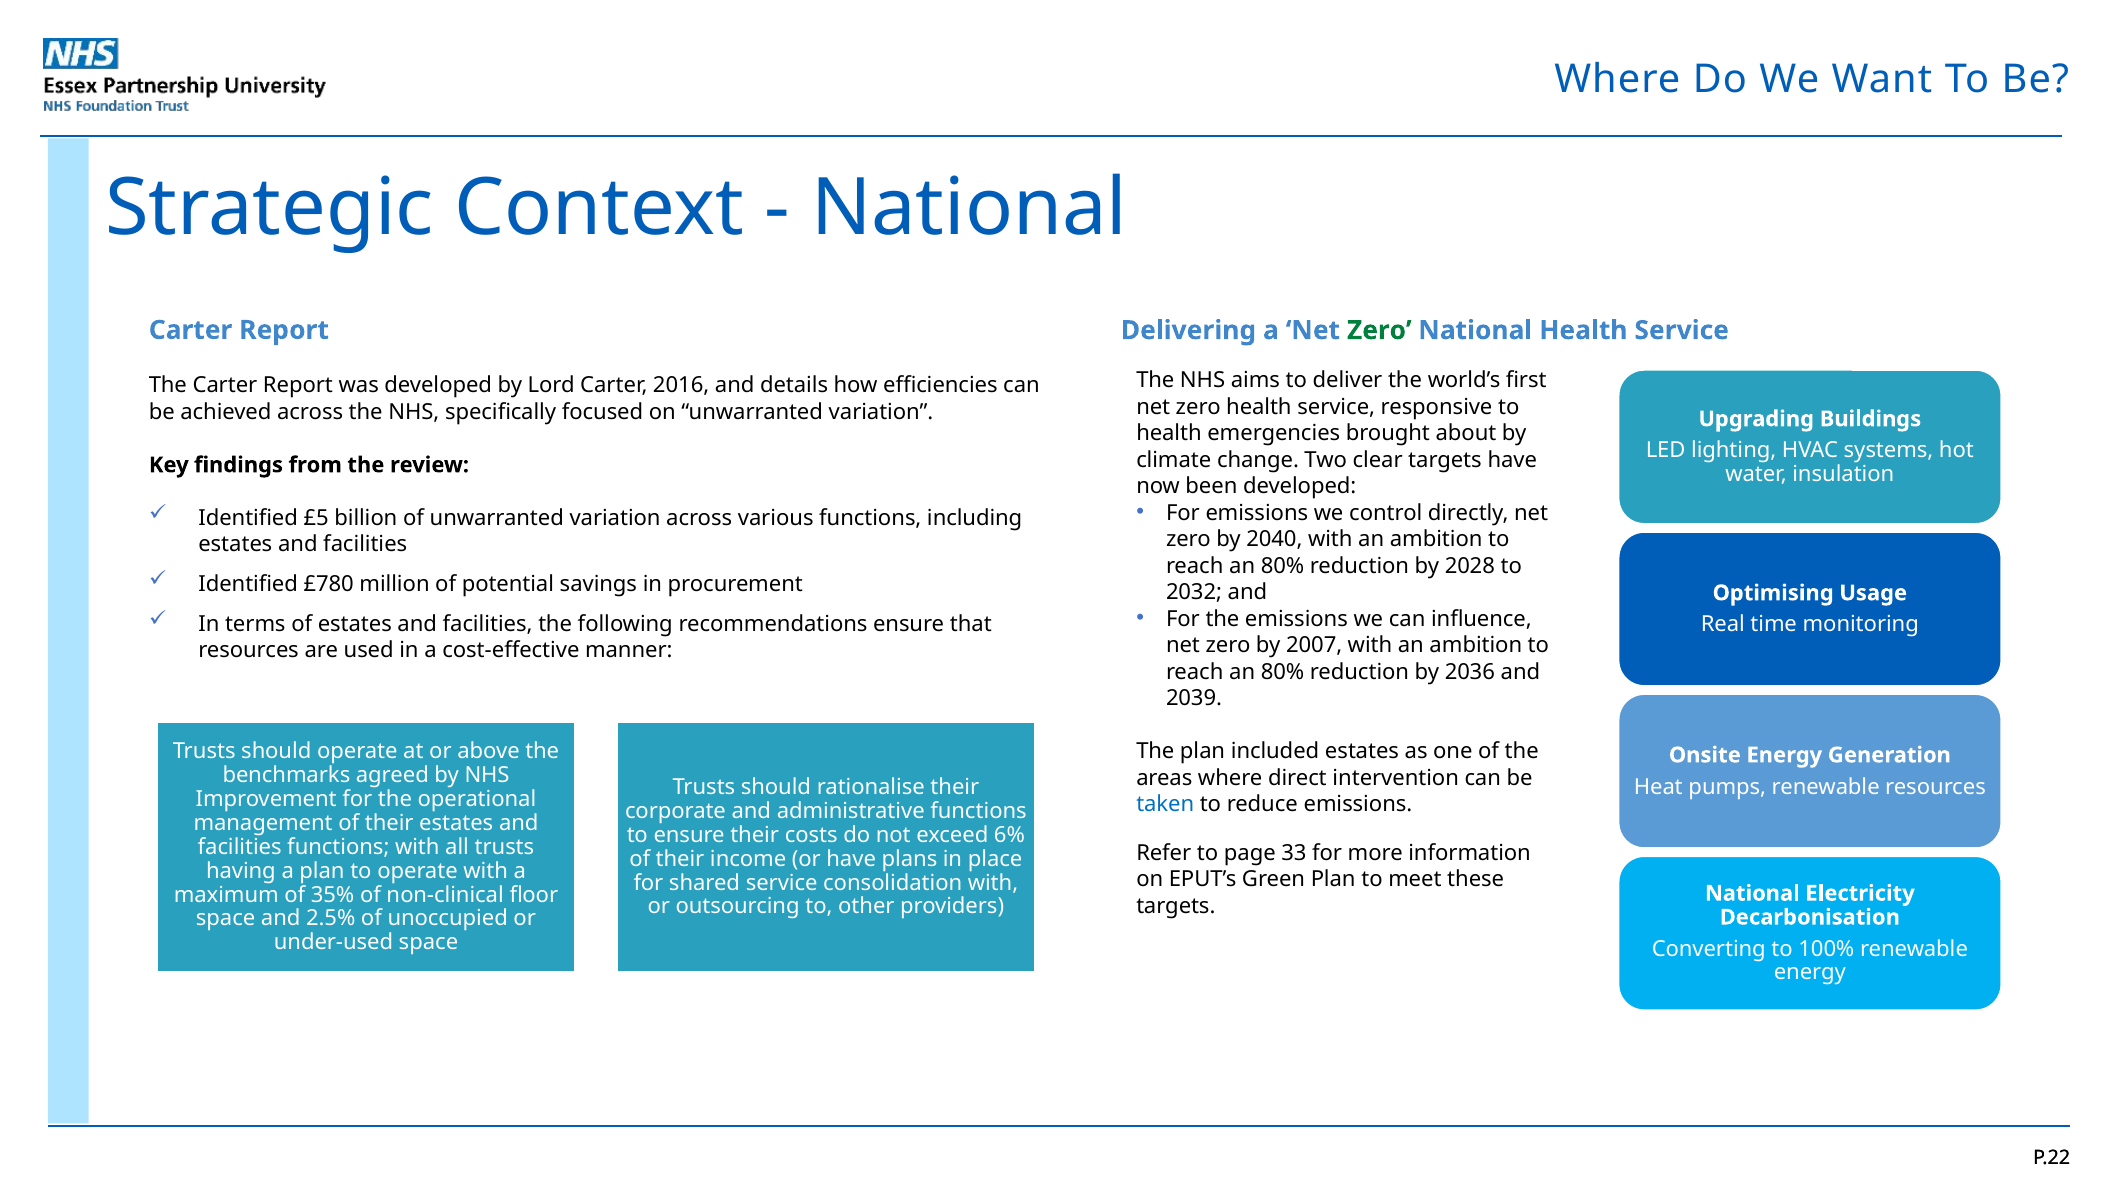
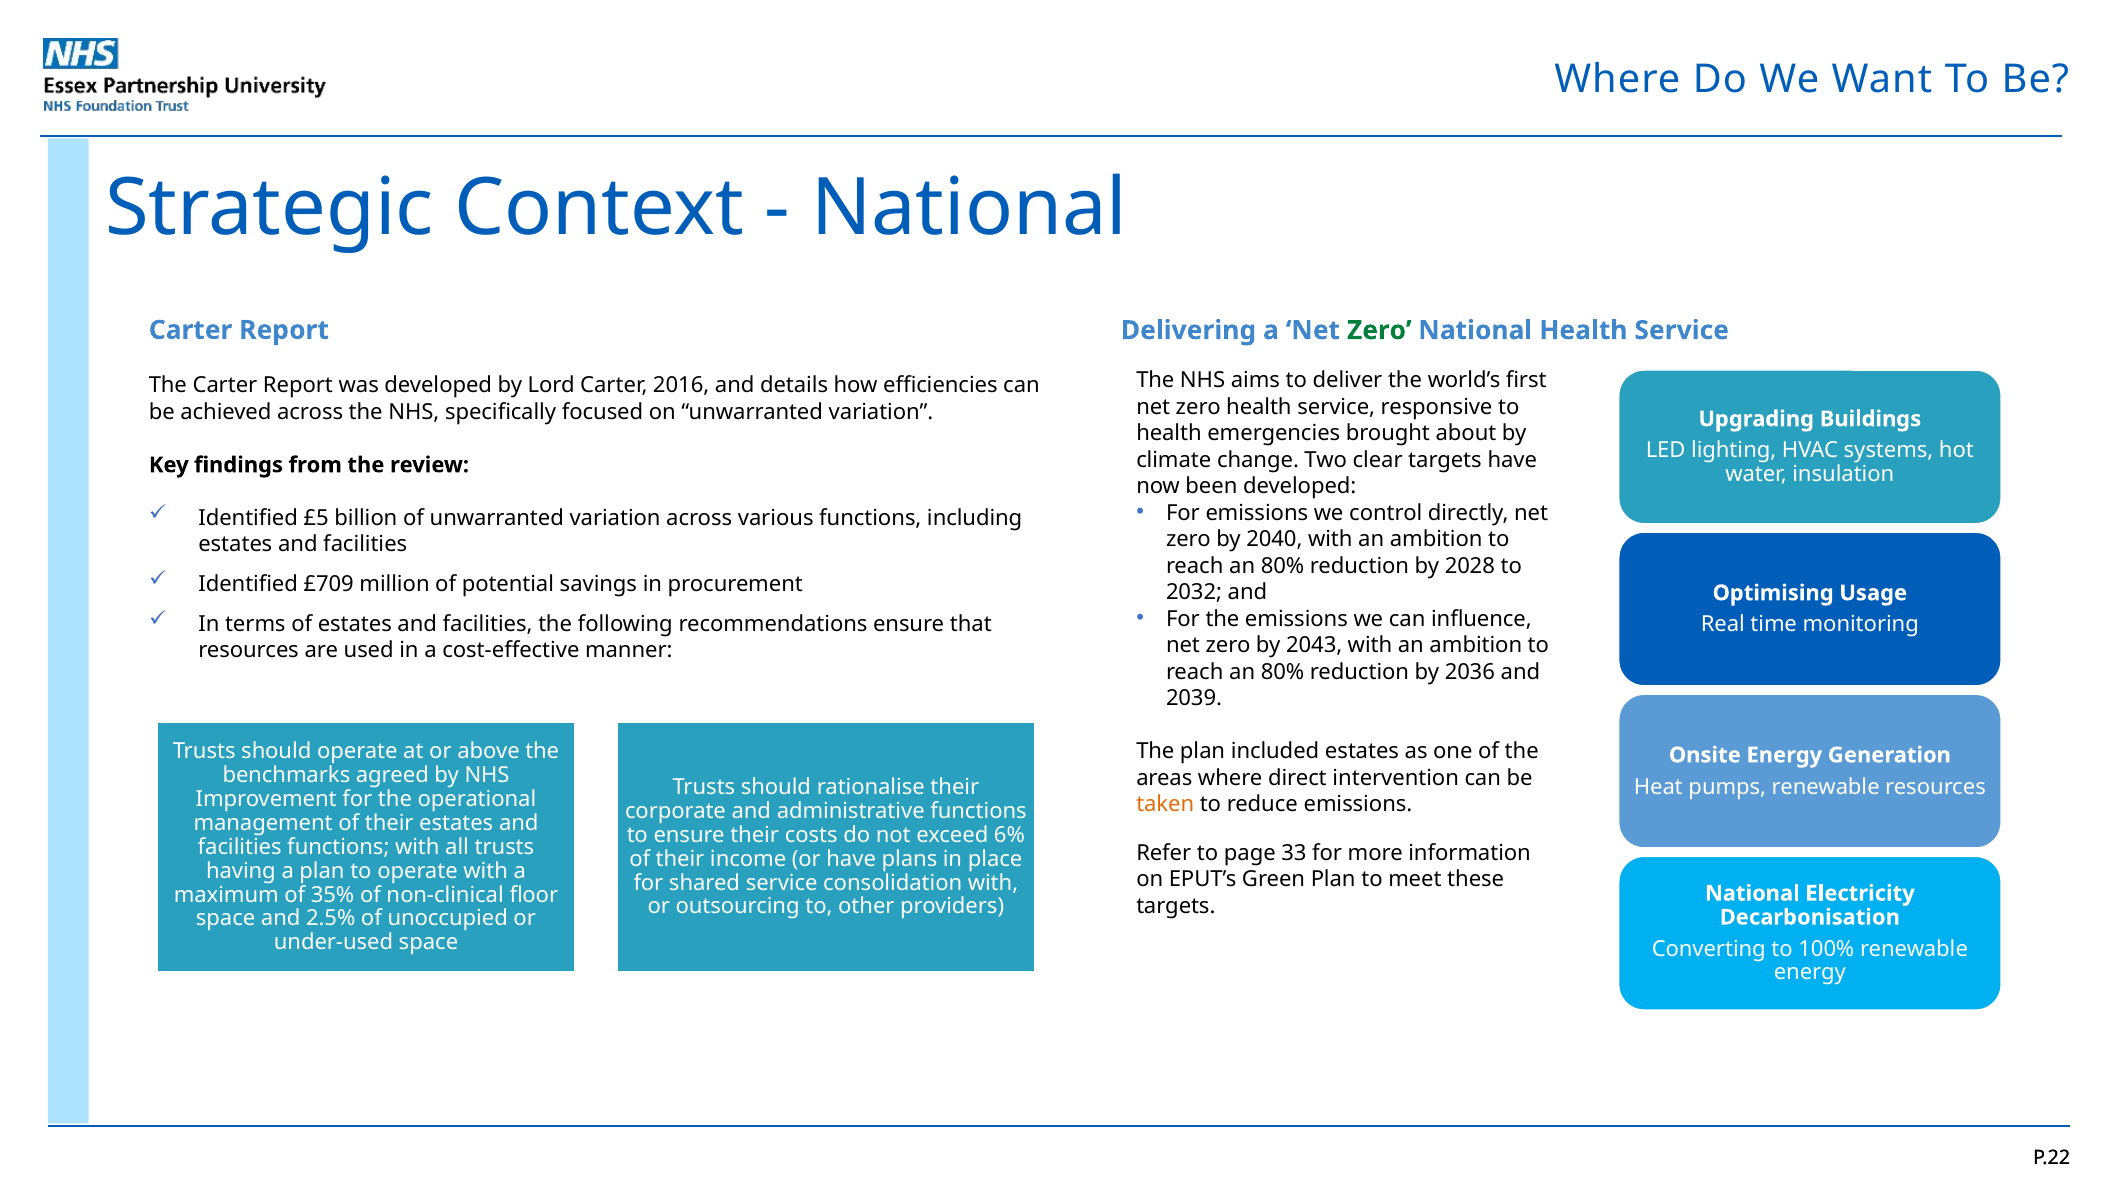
£780: £780 -> £709 (329, 584)
2007: 2007 -> 2043 (1314, 646)
taken colour: blue -> orange (1165, 805)
